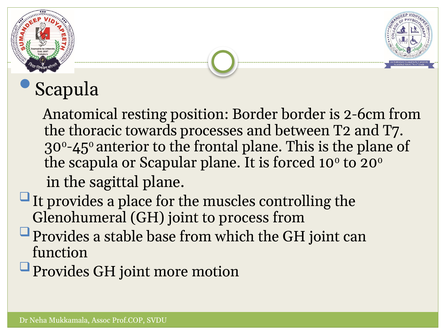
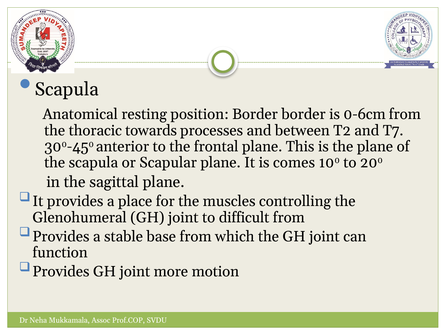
2-6cm: 2-6cm -> 0-6cm (364, 114)
forced: forced -> comes (294, 162)
process: process -> difficult (244, 217)
